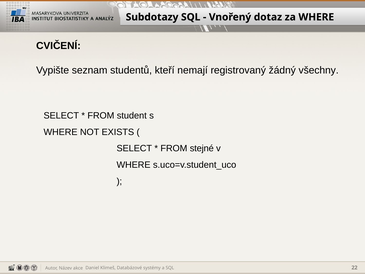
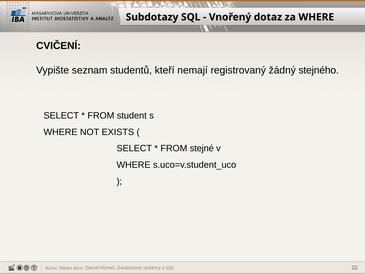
všechny: všechny -> stejného (319, 70)
